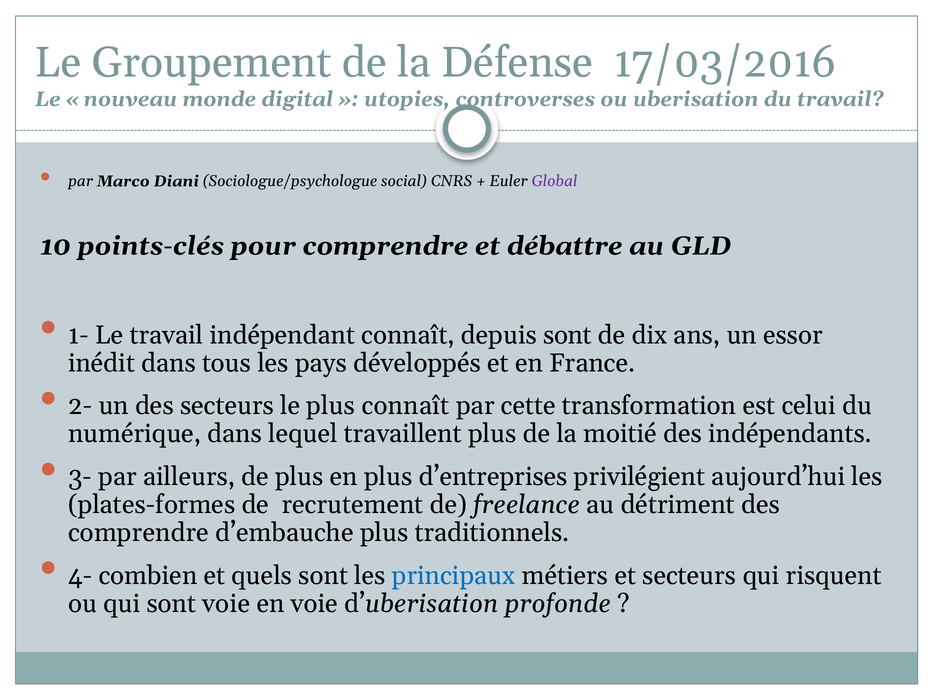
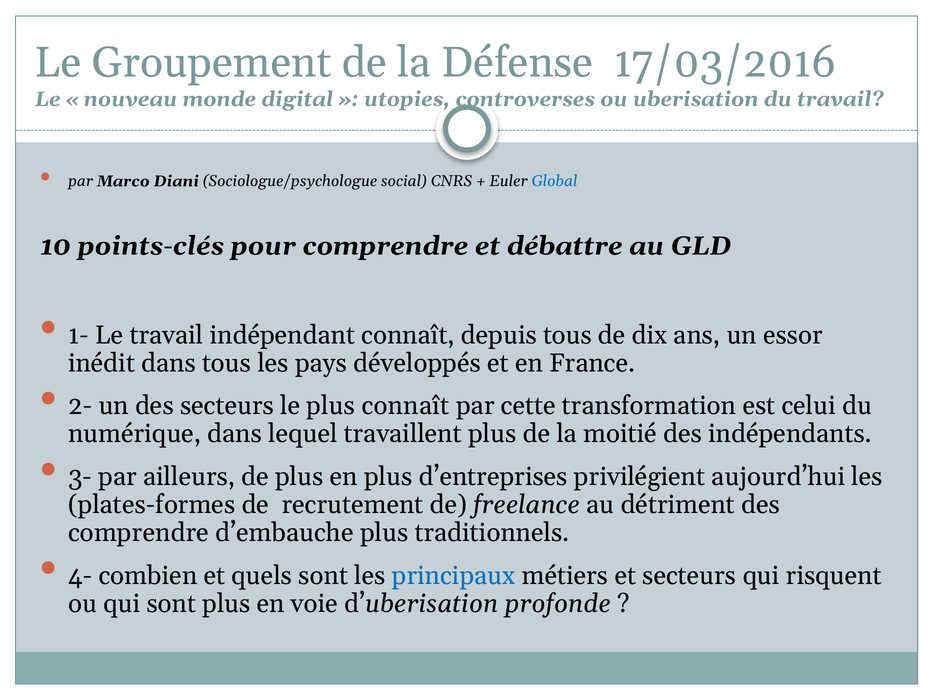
Global colour: purple -> blue (554, 181)
depuis sont: sont -> tous (567, 335)
sont voie: voie -> plus (226, 604)
